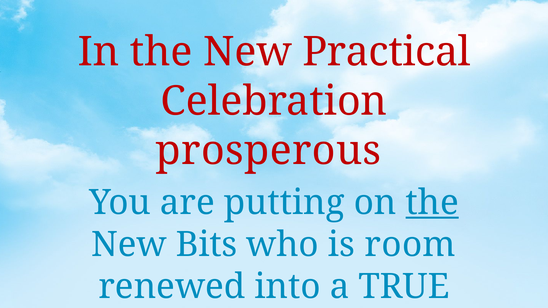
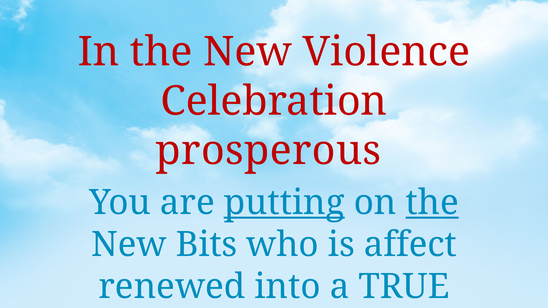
Practical: Practical -> Violence (386, 52)
putting underline: none -> present (284, 203)
room: room -> affect (410, 245)
